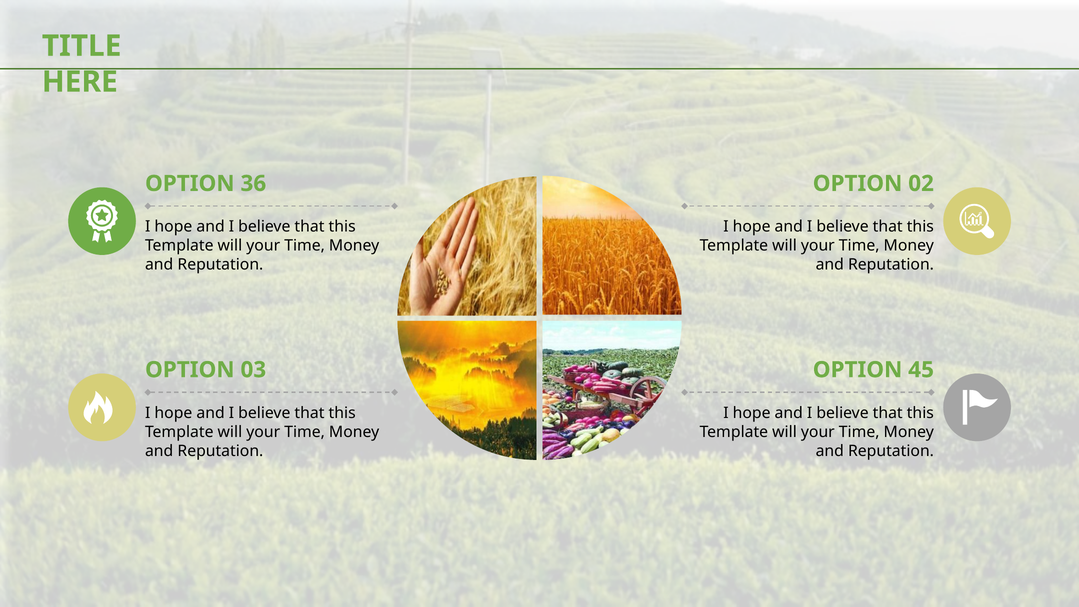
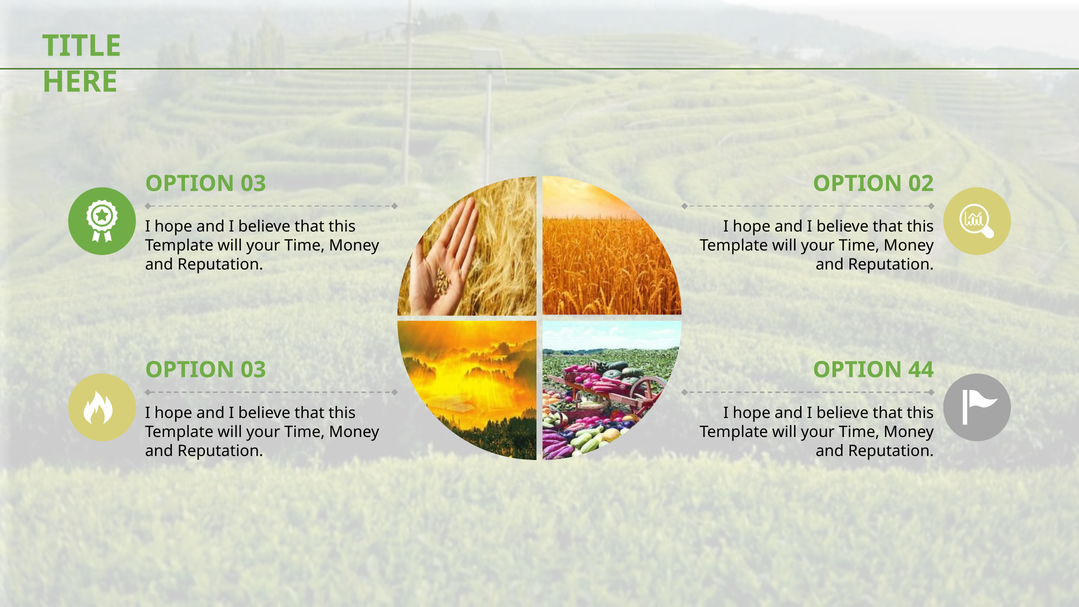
36: 36 -> 03 (253, 184)
45: 45 -> 44 (921, 370)
